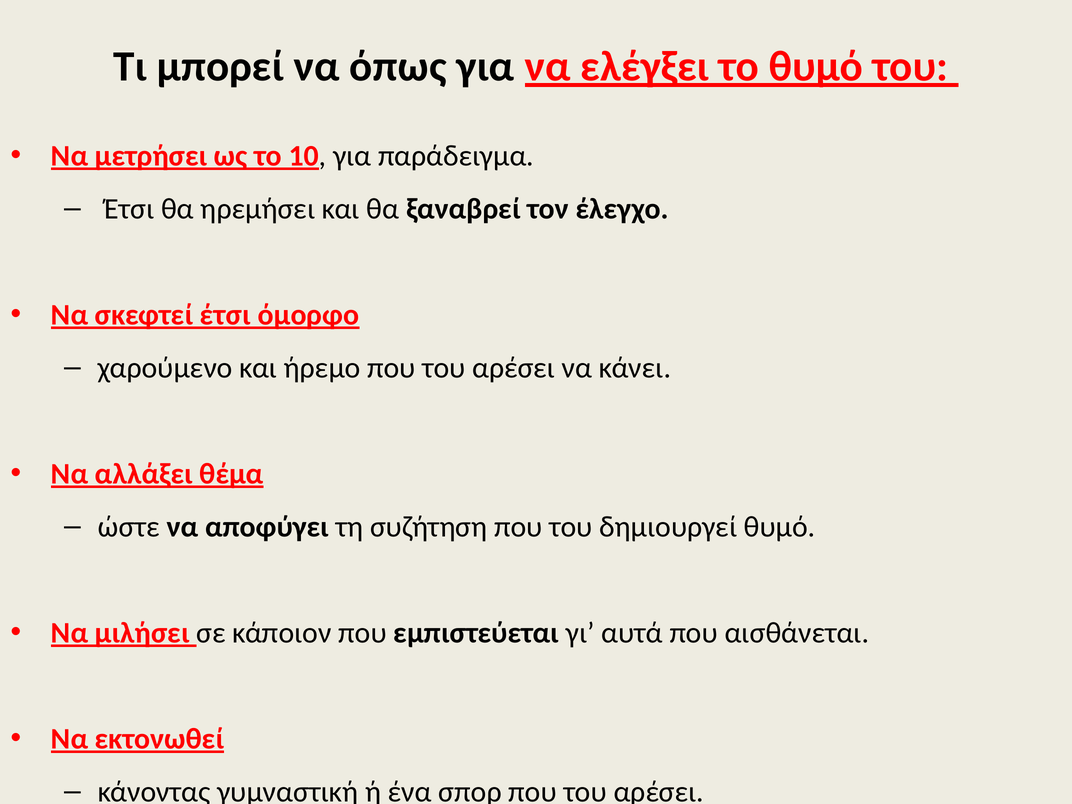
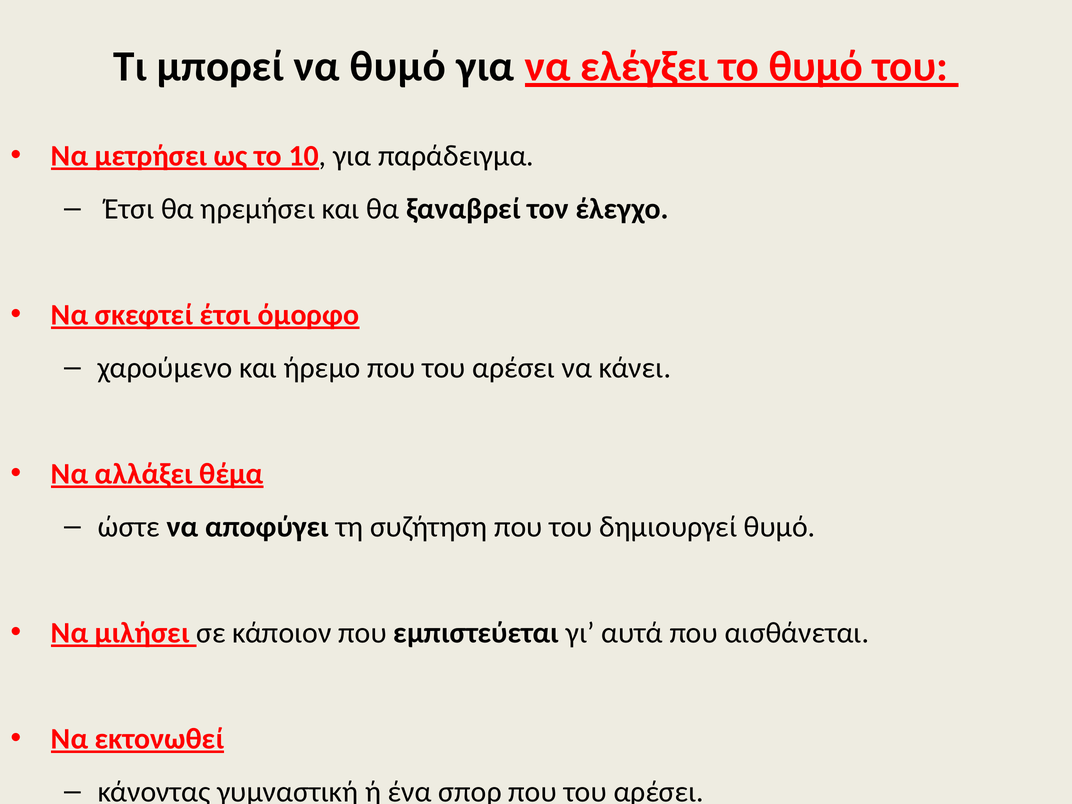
να όπως: όπως -> θυμό (398, 66)
